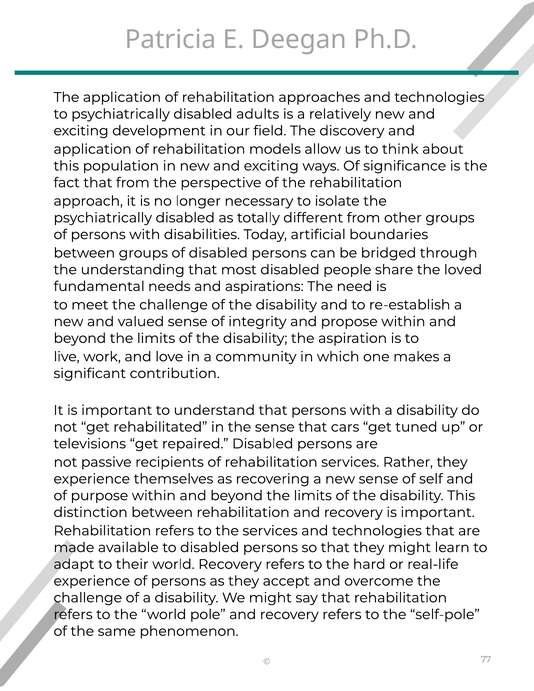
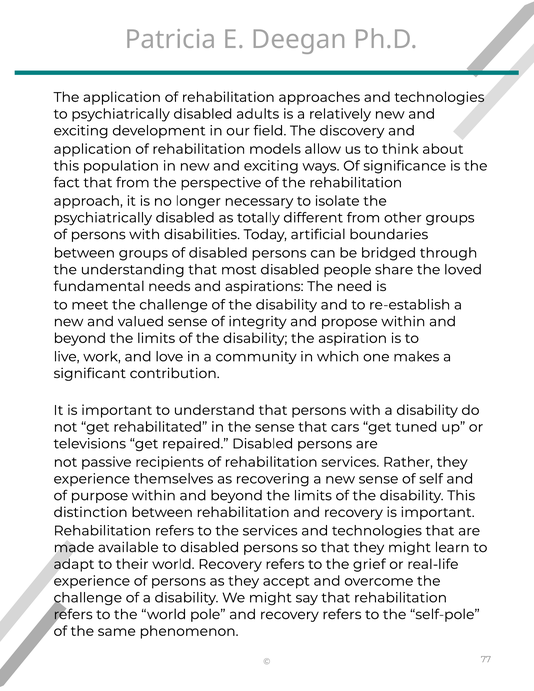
hard: hard -> grief (369, 564)
